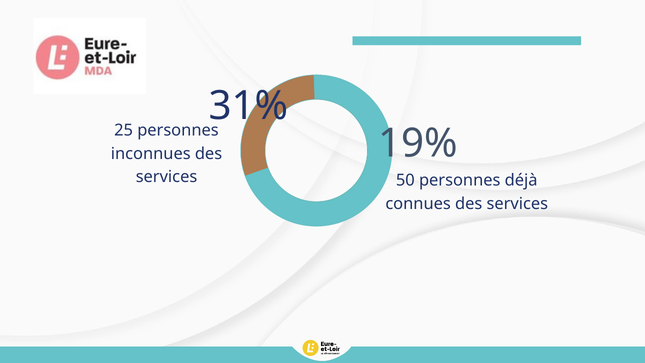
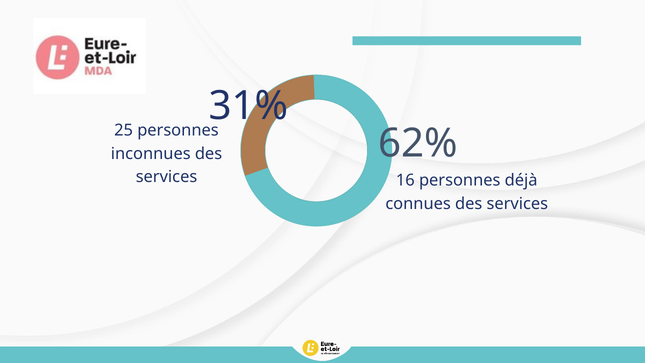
19%: 19% -> 62% (418, 143)
50: 50 -> 16 (405, 180)
